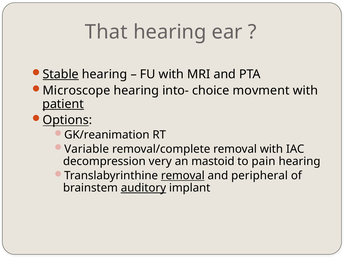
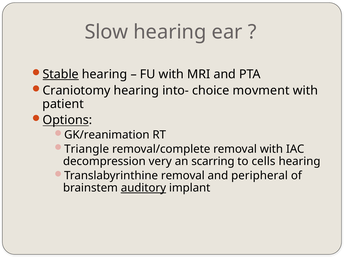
That: That -> Slow (106, 32)
Microscope: Microscope -> Craniotomy (77, 91)
patient underline: present -> none (63, 104)
Variable: Variable -> Triangle (87, 149)
mastoid: mastoid -> scarring (213, 161)
pain: pain -> cells (263, 161)
removal underline: present -> none (183, 176)
